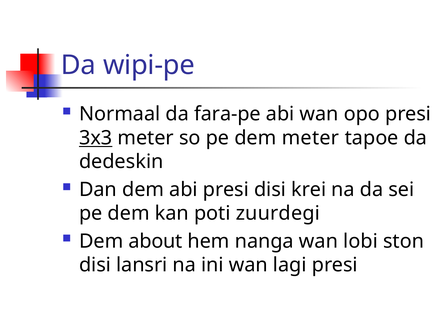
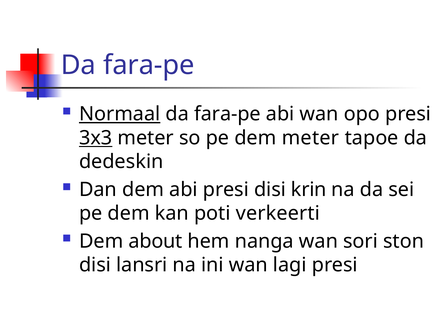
wipi-pe: wipi-pe -> fara-pe (149, 65)
Normaal underline: none -> present (120, 114)
krei: krei -> krin (309, 190)
zuurdegi: zuurdegi -> verkeerti (278, 214)
lobi: lobi -> sori (361, 241)
